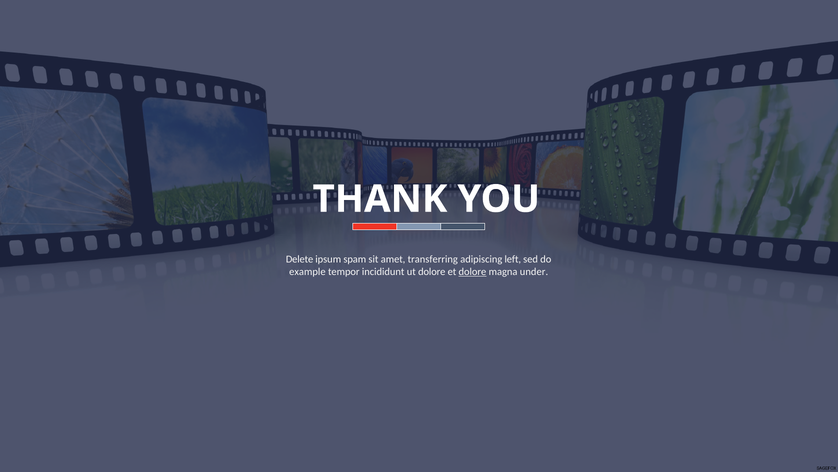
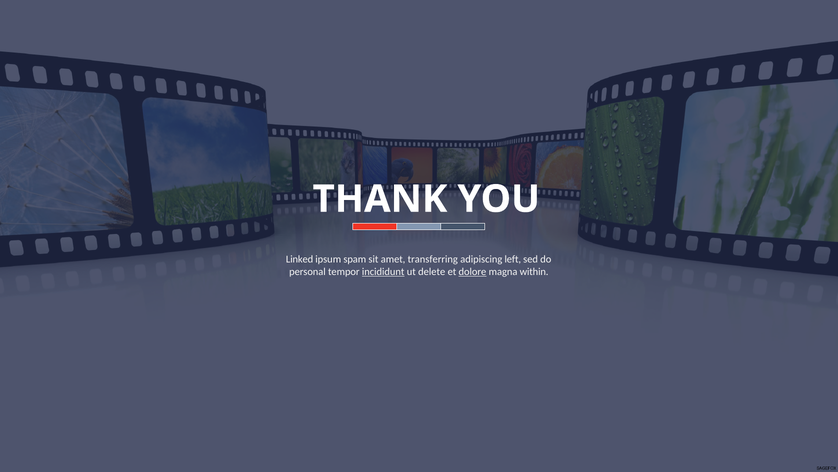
Delete: Delete -> Linked (300, 259)
example: example -> personal (307, 271)
incididunt underline: none -> present (383, 271)
ut dolore: dolore -> delete (432, 271)
under: under -> within (534, 271)
